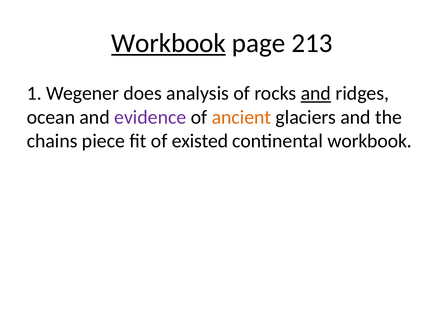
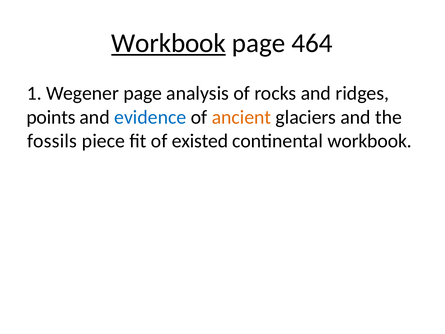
213: 213 -> 464 (312, 43)
Wegener does: does -> page (143, 93)
and underline: present -> none (316, 93)
ocean: ocean -> points (51, 117)
evidence colour: purple -> blue (150, 117)
chains: chains -> fossils (52, 141)
